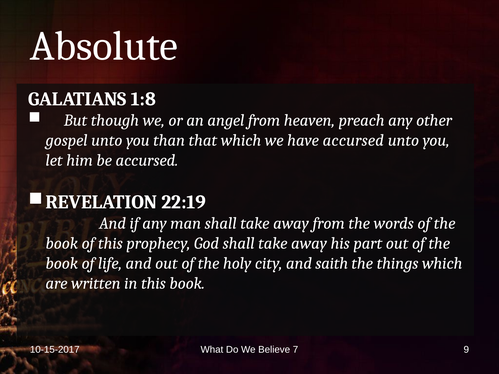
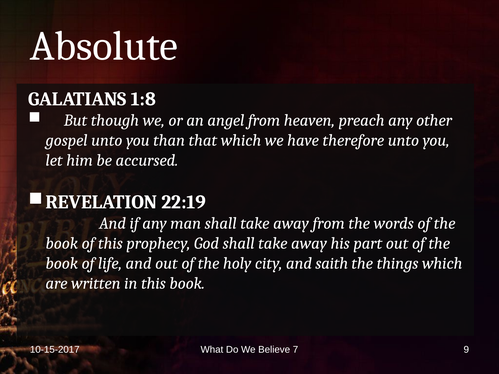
have accursed: accursed -> therefore (353, 141)
